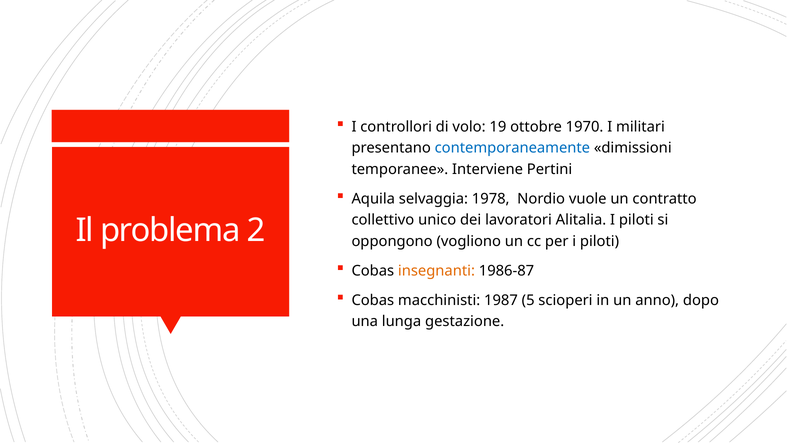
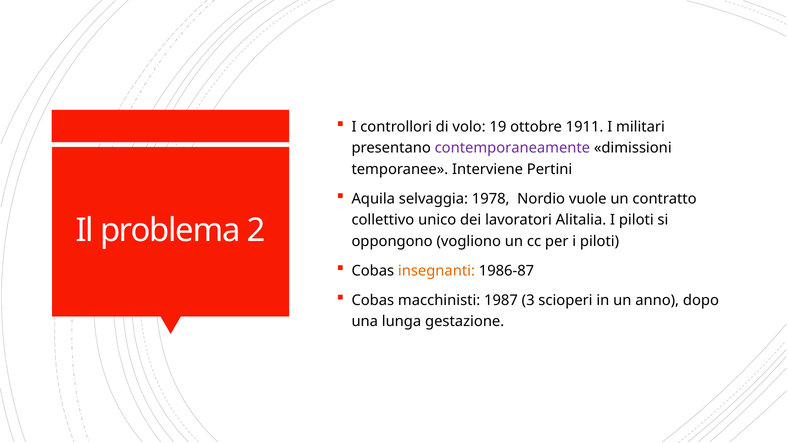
1970: 1970 -> 1911 (585, 127)
contemporaneamente colour: blue -> purple (512, 148)
5: 5 -> 3 (528, 300)
